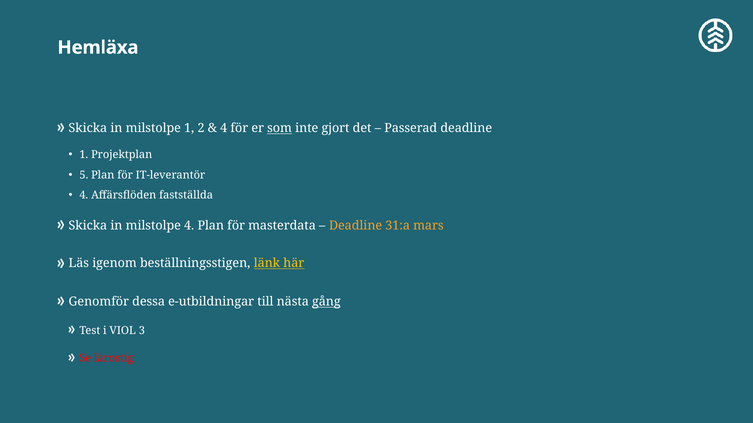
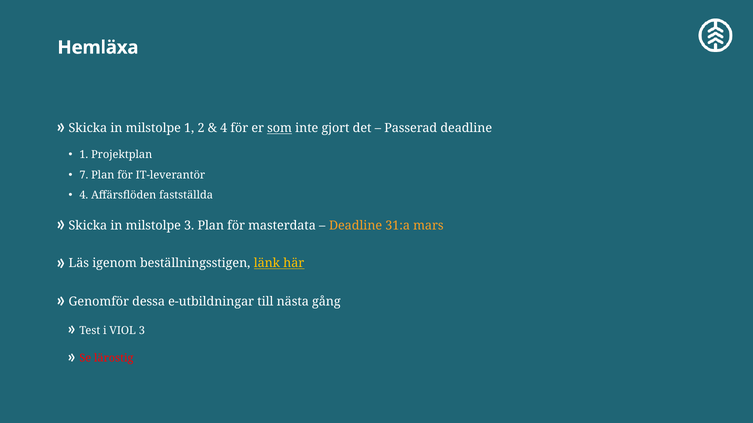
5: 5 -> 7 (84, 175)
milstolpe 4: 4 -> 3 (189, 226)
gång underline: present -> none (326, 302)
